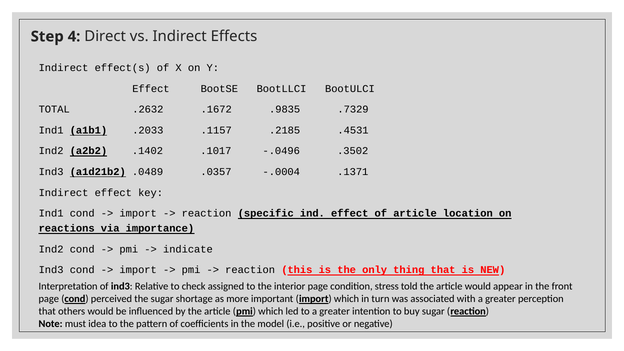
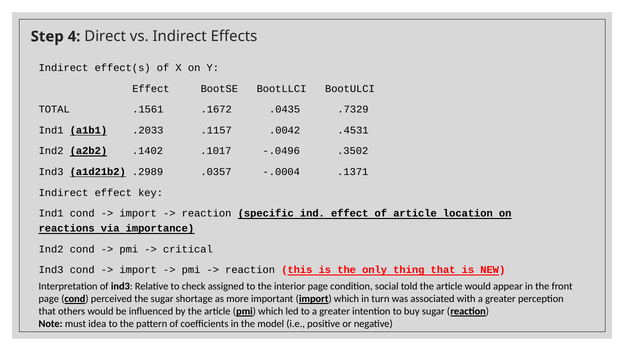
.2632: .2632 -> .1561 (148, 109)
.9835: .9835 -> .0435 (285, 109)
.2185: .2185 -> .0042 (285, 130)
.0489: .0489 -> .2989 (148, 172)
indicate: indicate -> critical (188, 249)
stress: stress -> social (387, 286)
